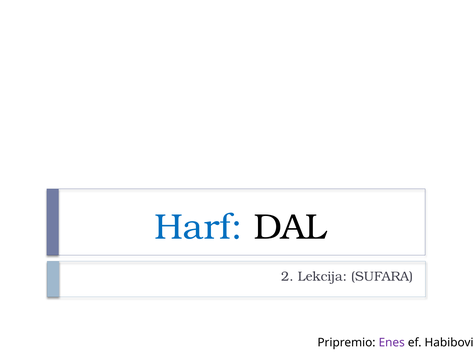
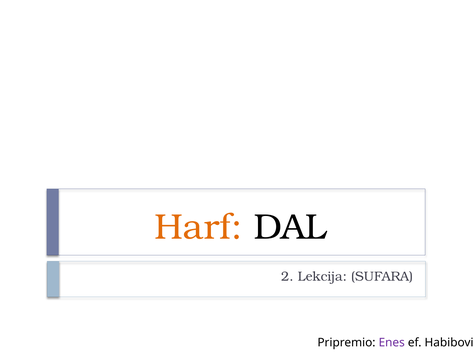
Harf colour: blue -> orange (198, 227)
